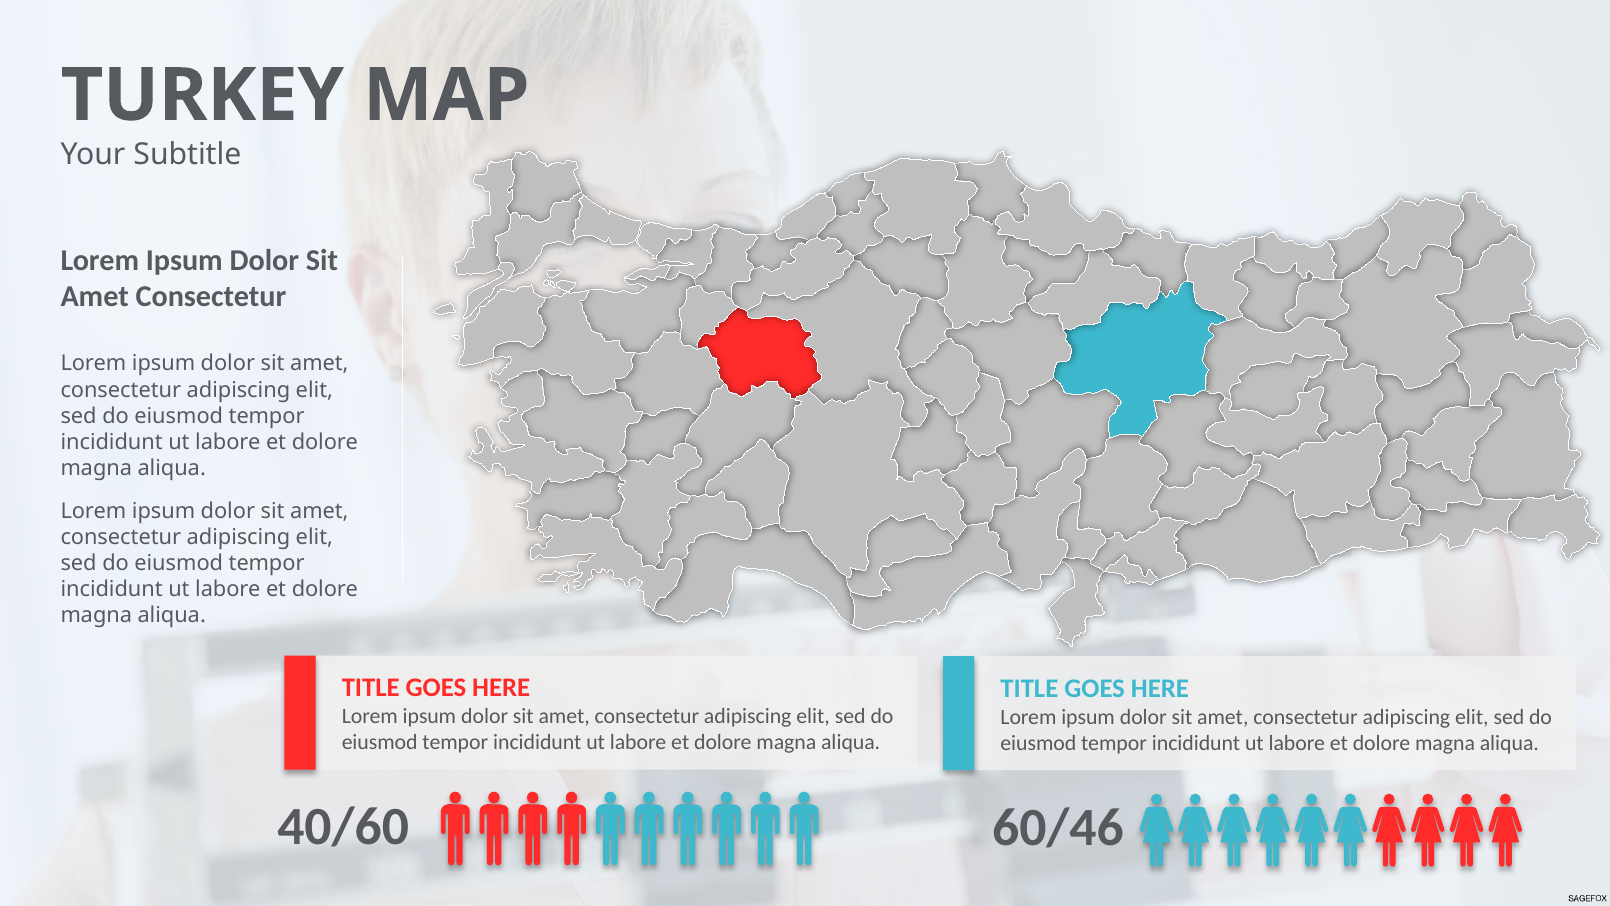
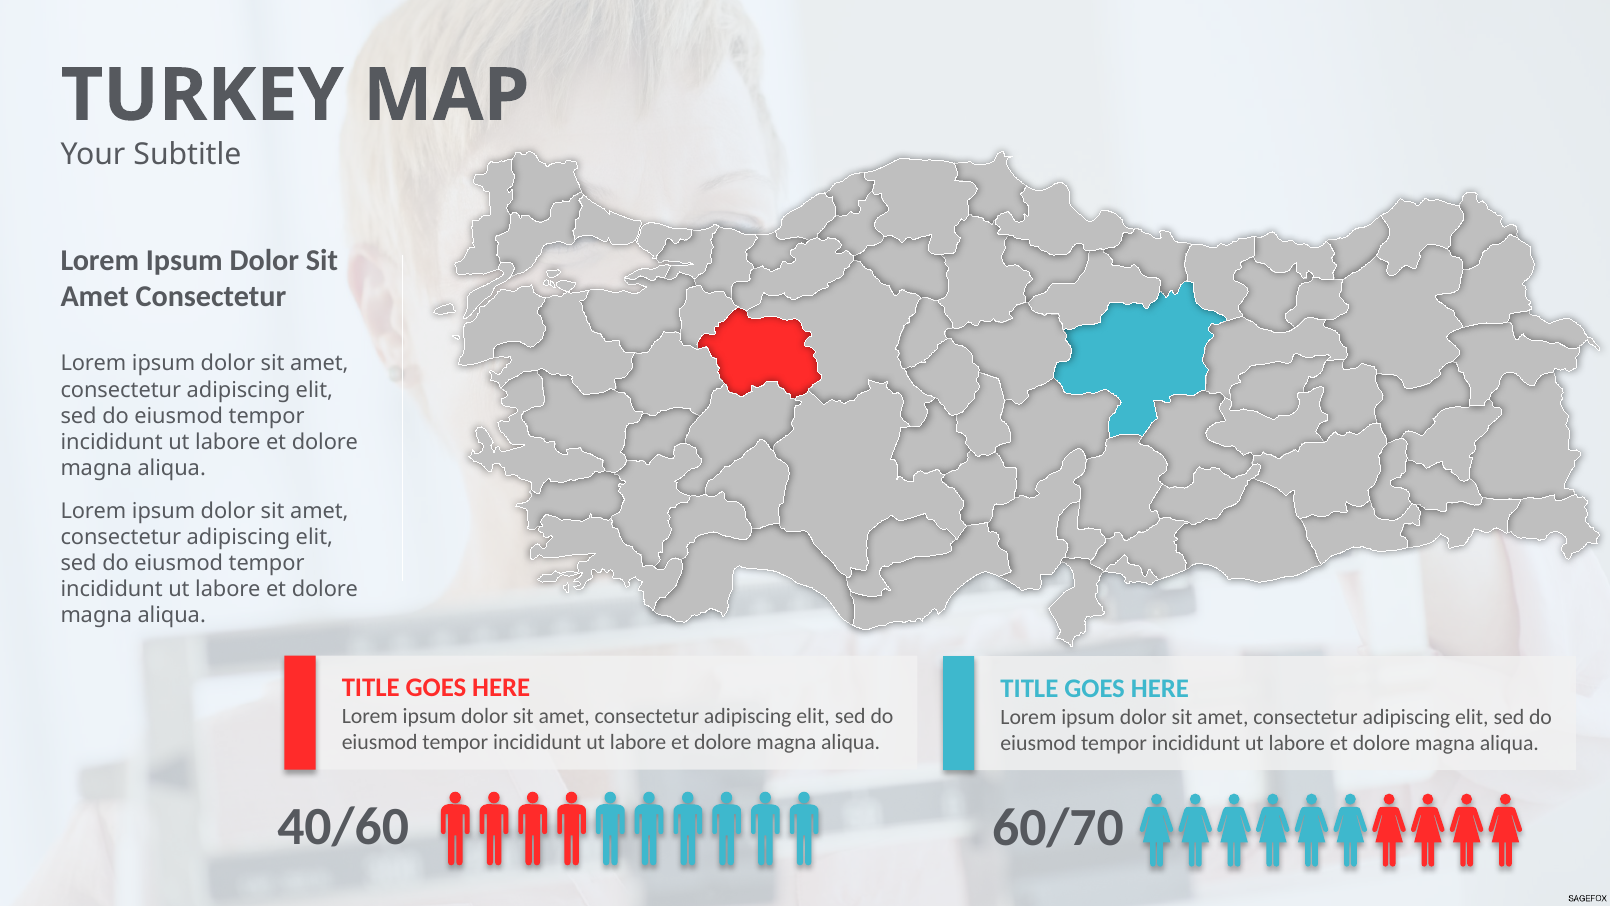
60/46: 60/46 -> 60/70 (1058, 828)
